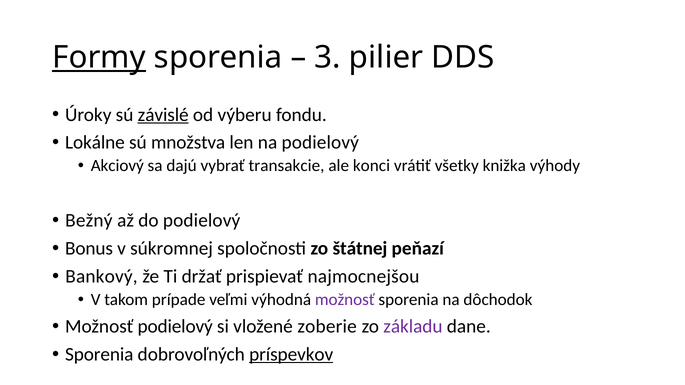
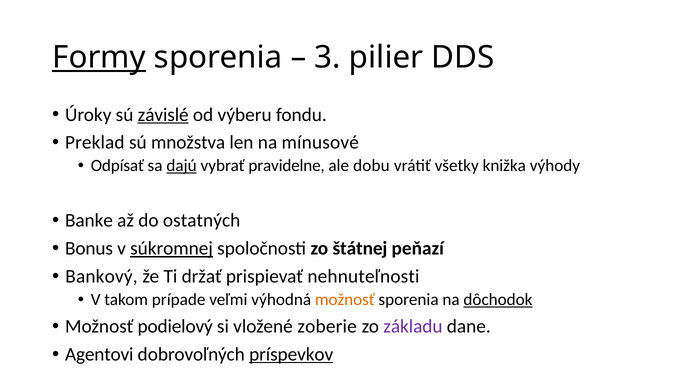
Lokálne: Lokálne -> Preklad (95, 143)
na podielový: podielový -> mínusové (320, 143)
Akciový: Akciový -> Odpísať (117, 166)
dajú underline: none -> present (182, 166)
transakcie: transakcie -> pravidelne (287, 166)
konci: konci -> dobu (371, 166)
Bežný: Bežný -> Banke (89, 221)
do podielový: podielový -> ostatných (202, 221)
súkromnej underline: none -> present (172, 249)
najmocnejšou: najmocnejšou -> nehnuteľnosti (363, 277)
možnosť colour: purple -> orange (345, 300)
dôchodok underline: none -> present (498, 300)
Sporenia: Sporenia -> Agentovi (99, 355)
